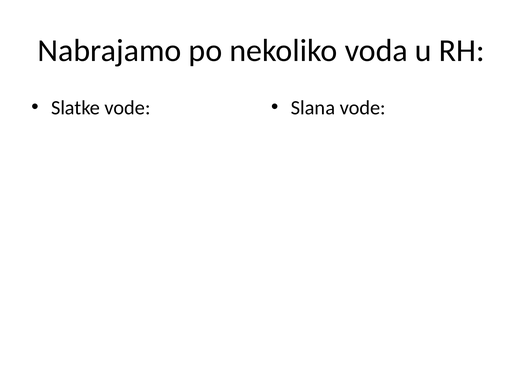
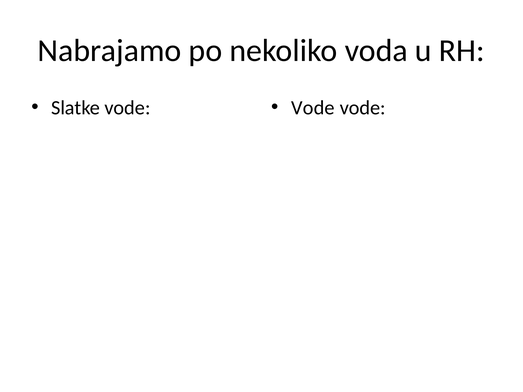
Slana: Slana -> Vode (313, 108)
